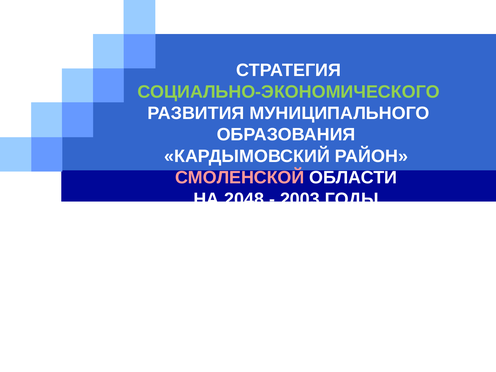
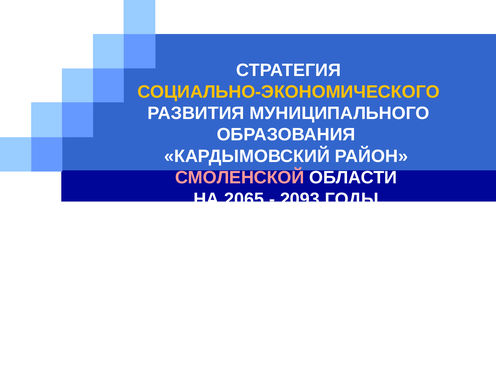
СОЦИАЛЬНО-ЭКОНОМИЧЕСКОГО colour: light green -> yellow (289, 92)
2048: 2048 -> 2065 (244, 199)
2003: 2003 -> 2093 (300, 199)
